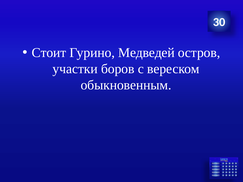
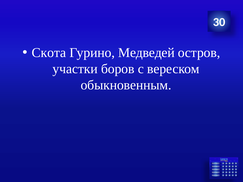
Стоит: Стоит -> Скота (49, 53)
